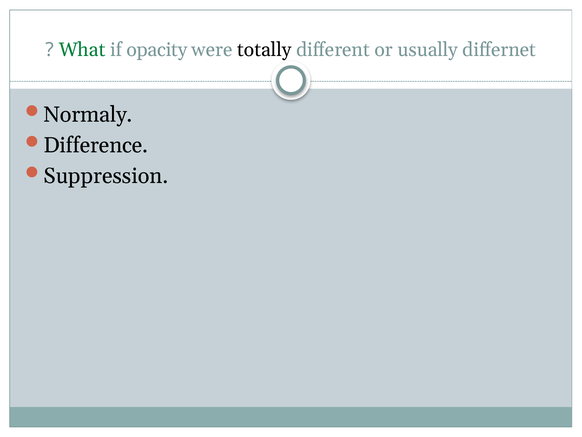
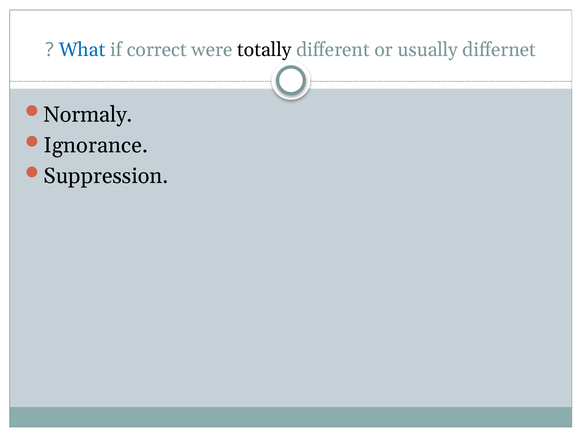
What colour: green -> blue (82, 50)
opacity: opacity -> correct (157, 50)
Difference: Difference -> Ignorance (96, 145)
